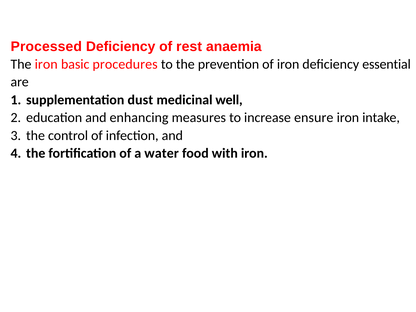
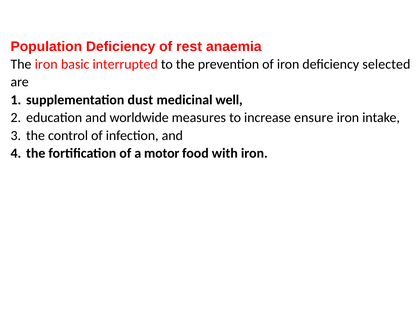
Processed: Processed -> Population (46, 46)
procedures: procedures -> interrupted (125, 64)
essential: essential -> selected (386, 64)
enhancing: enhancing -> worldwide (139, 118)
water: water -> motor (162, 153)
